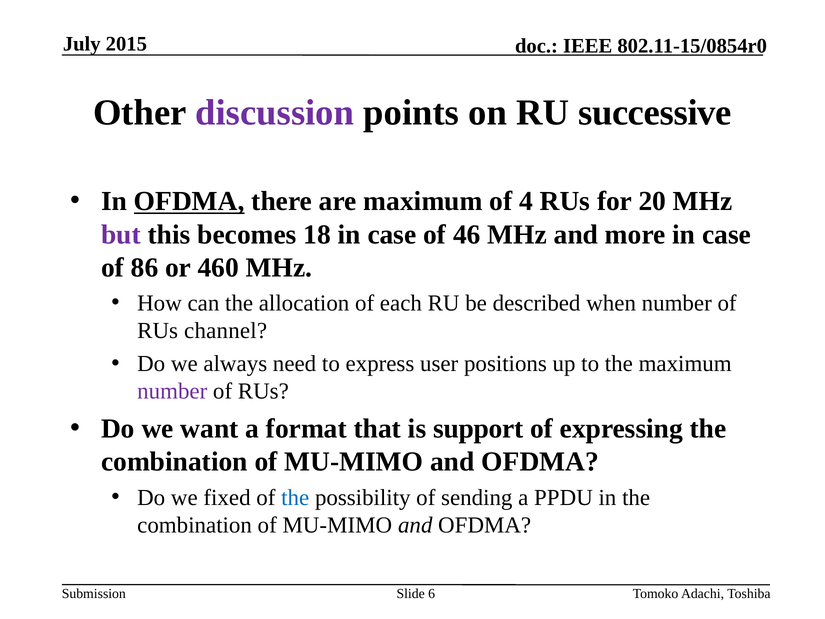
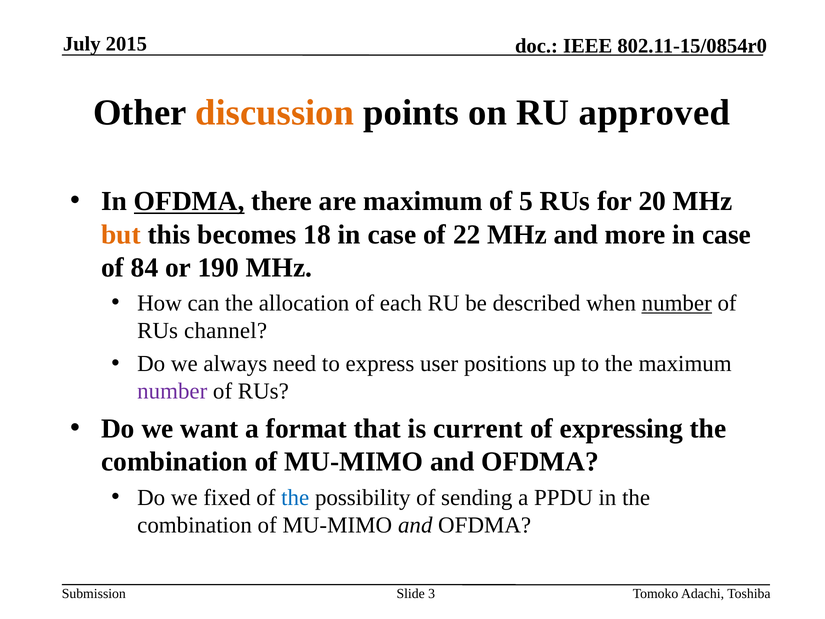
discussion colour: purple -> orange (275, 112)
successive: successive -> approved (654, 112)
4: 4 -> 5 (526, 201)
but colour: purple -> orange (121, 234)
46: 46 -> 22 (467, 234)
86: 86 -> 84 (145, 267)
460: 460 -> 190 (218, 267)
number underline: none -> present (677, 303)
support: support -> current (478, 429)
6: 6 -> 3 (432, 593)
